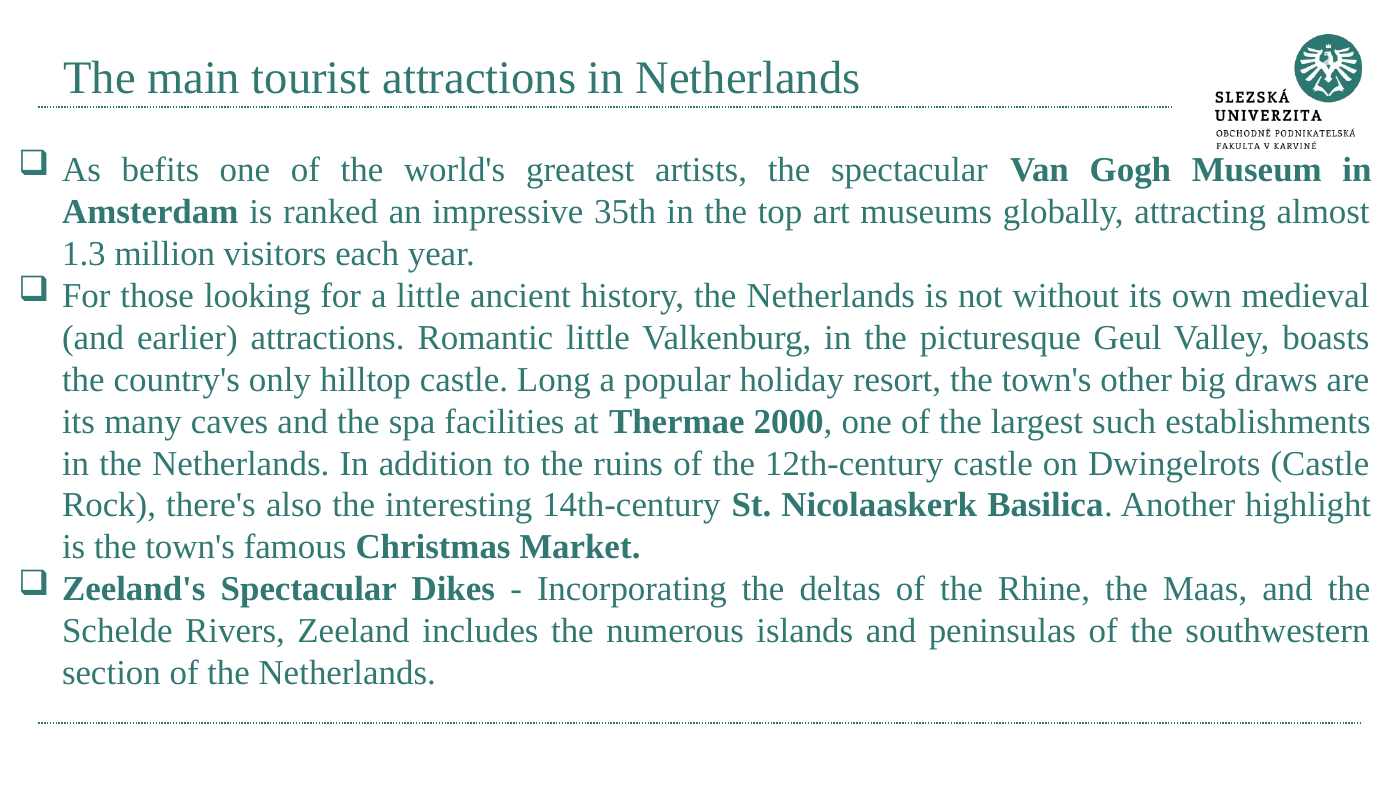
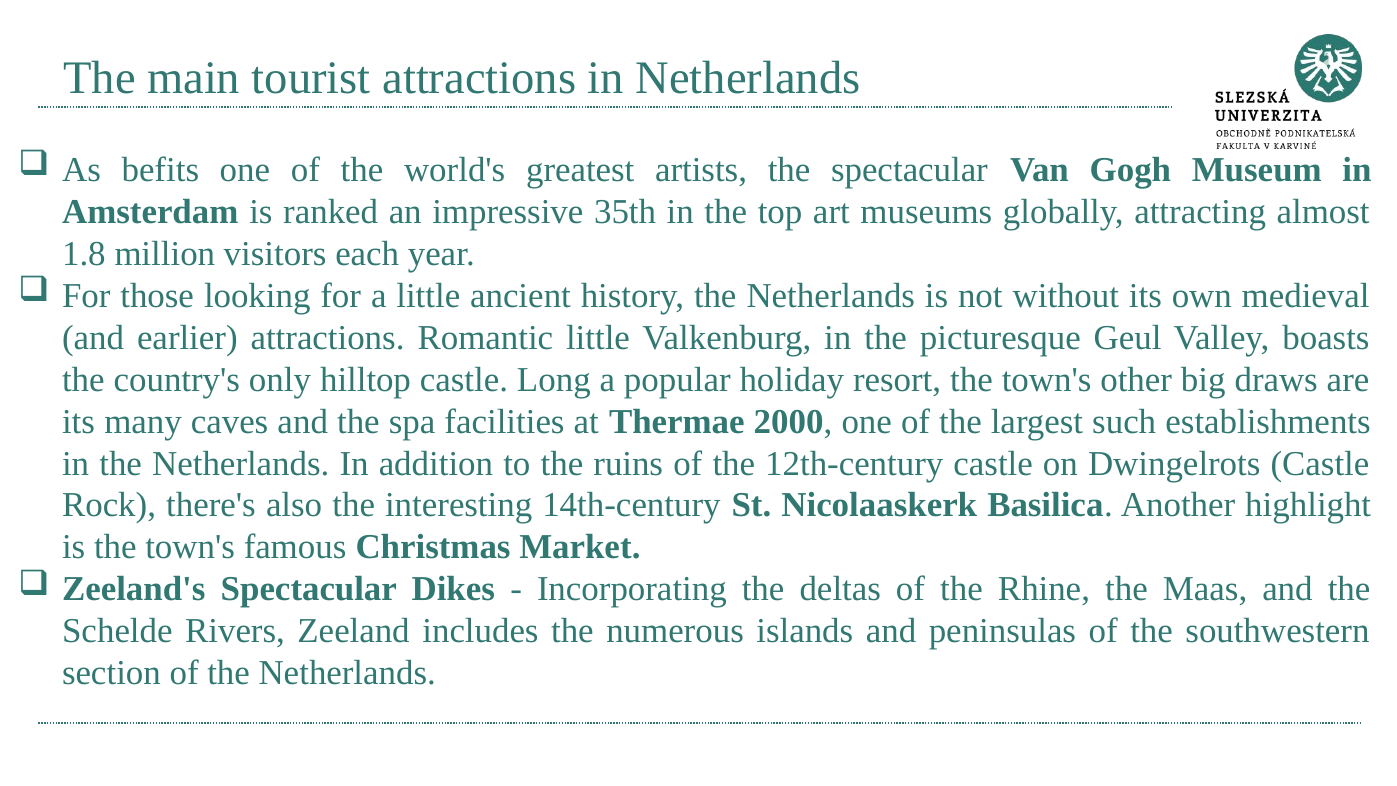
1.3: 1.3 -> 1.8 (84, 254)
